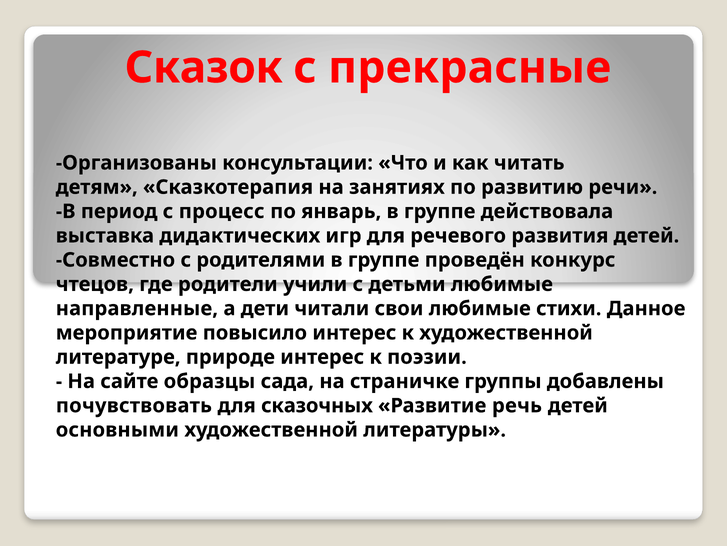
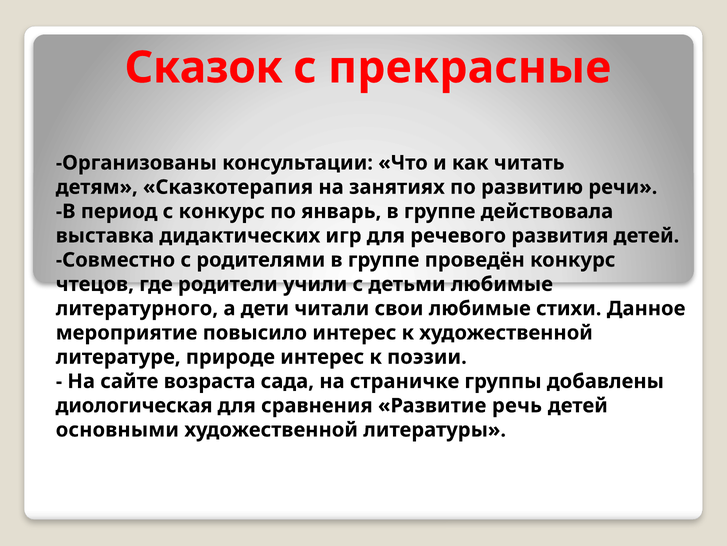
с процесс: процесс -> конкурс (222, 211)
направленные: направленные -> литературного (137, 308)
образцы: образцы -> возраста (210, 381)
почувствовать: почувствовать -> диологическая (134, 405)
сказочных: сказочных -> сравнения (317, 405)
